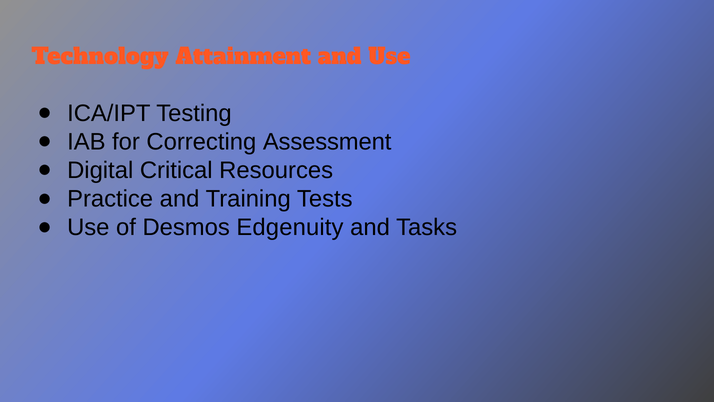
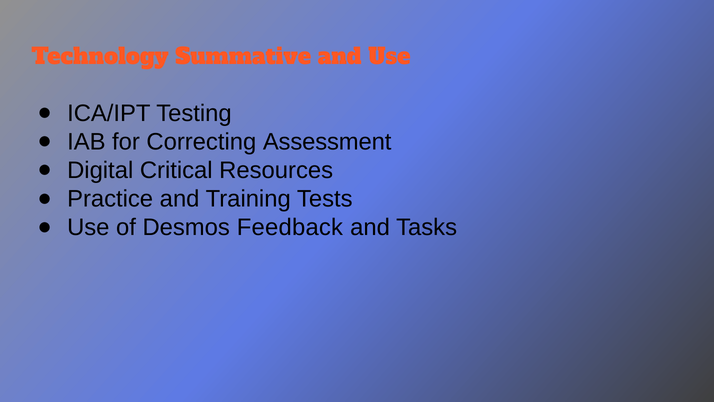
Attainment: Attainment -> Summative (243, 57)
Edgenuity: Edgenuity -> Feedback (290, 227)
